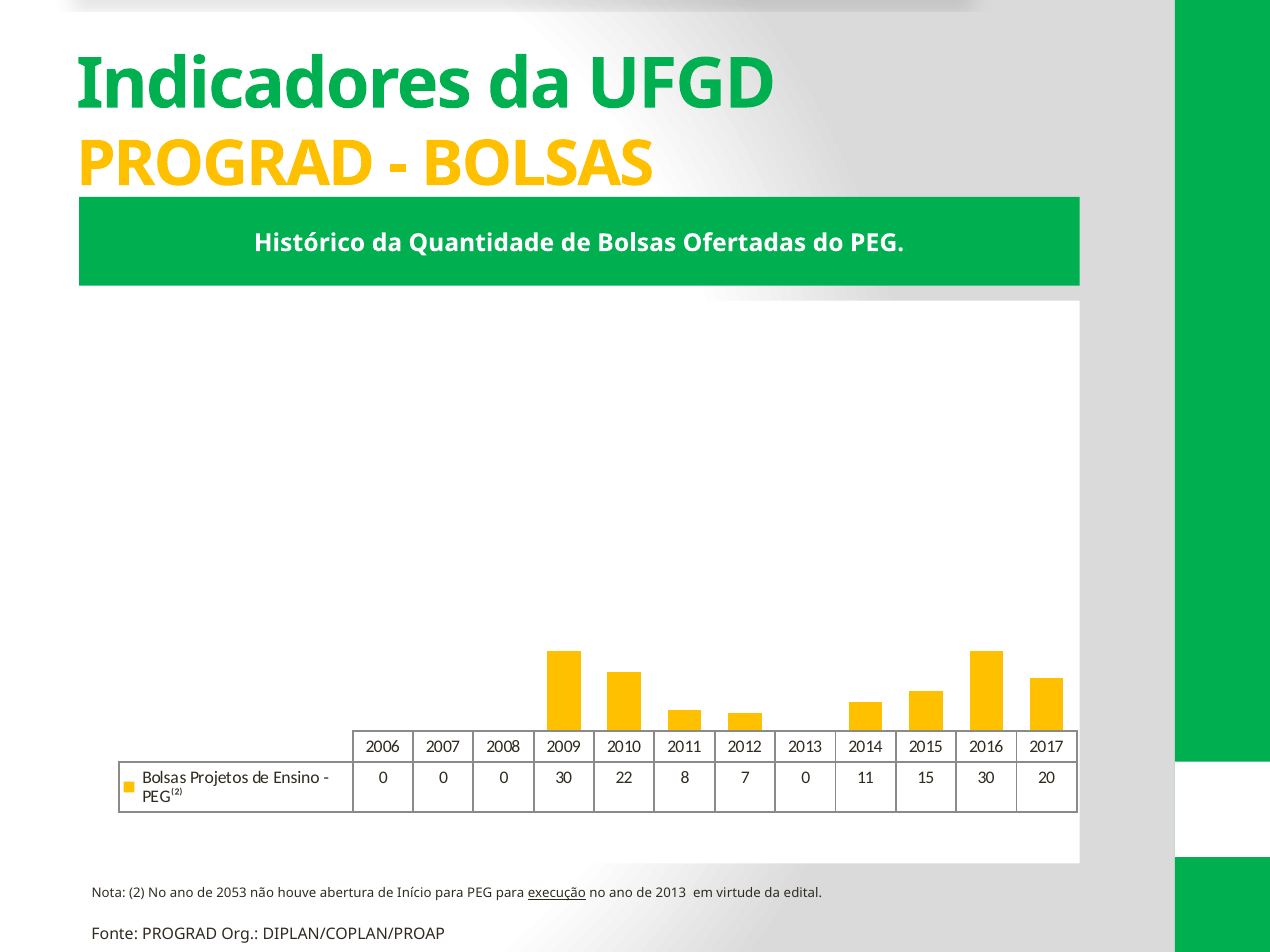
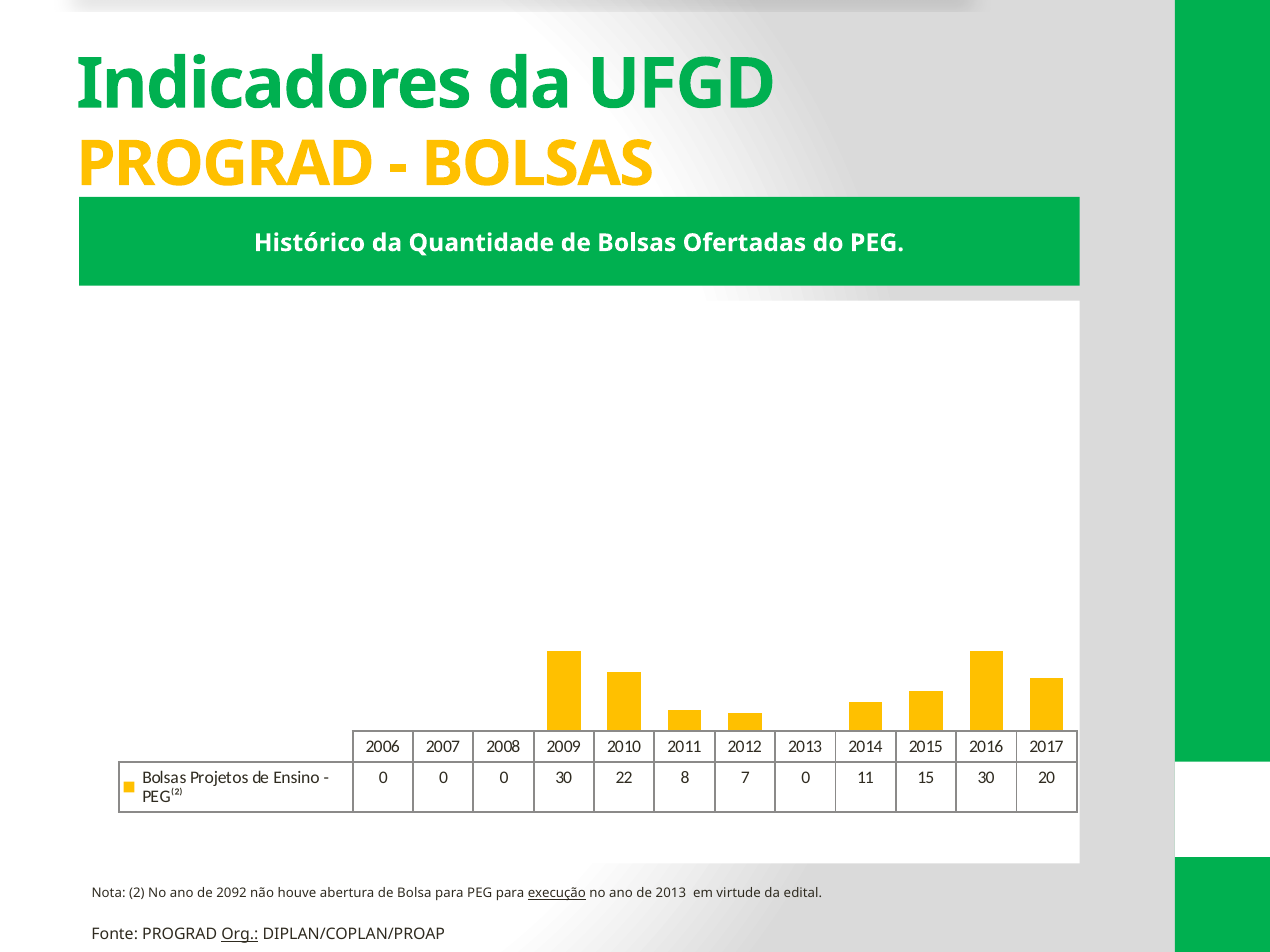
2053: 2053 -> 2092 (232, 894)
Início: Início -> Bolsa (414, 894)
Org underline: none -> present (240, 935)
